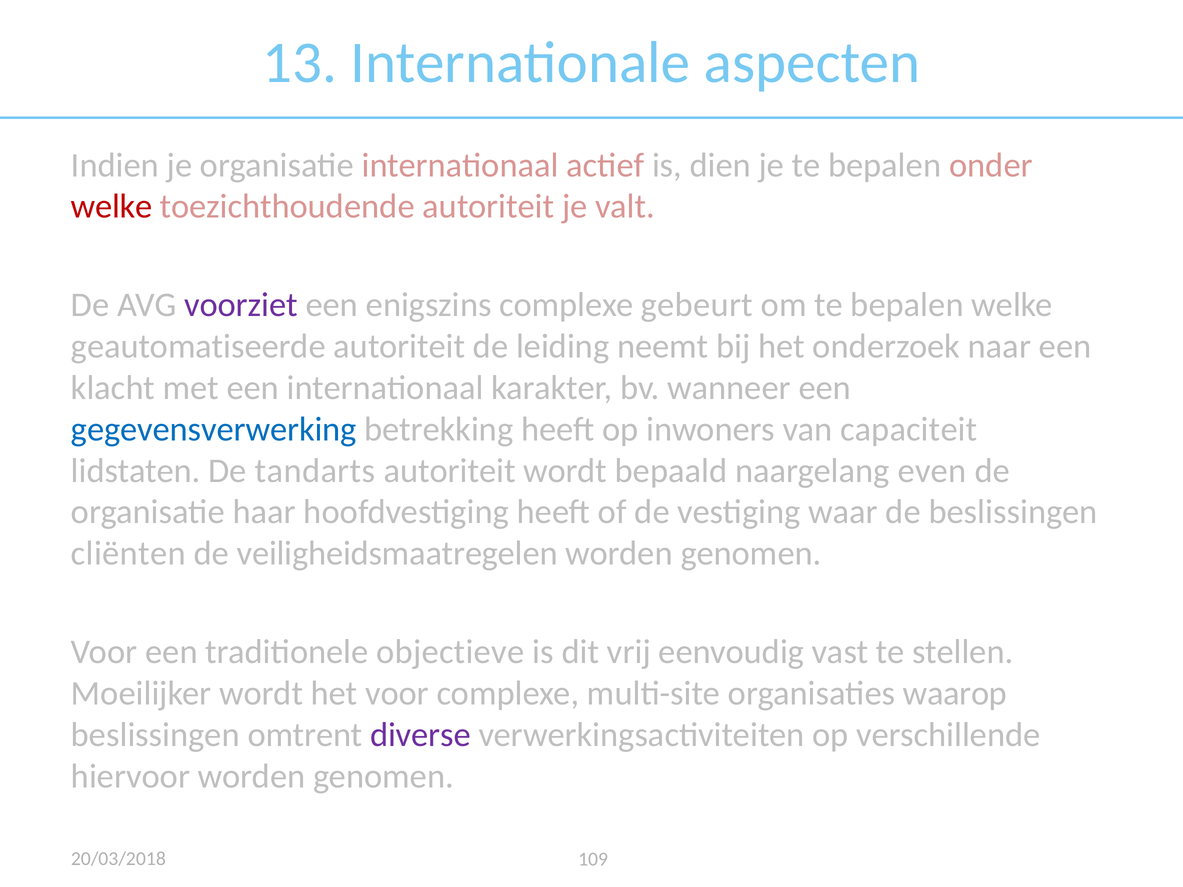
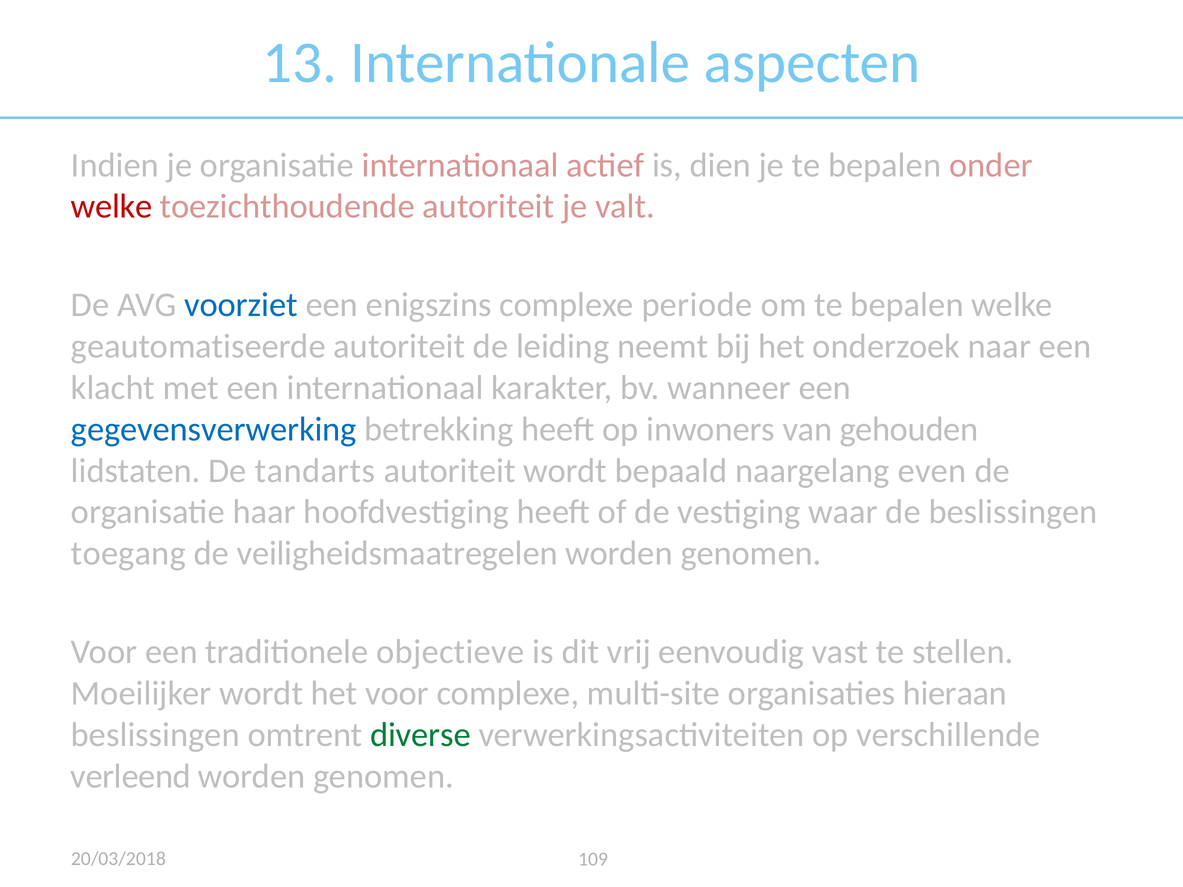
voorziet colour: purple -> blue (241, 305)
gebeurt: gebeurt -> periode (697, 305)
capaciteit: capaciteit -> gehouden (909, 429)
cliënten: cliënten -> toegang (128, 554)
waarop: waarop -> hieraan (955, 694)
diverse colour: purple -> green (421, 735)
hiervoor: hiervoor -> verleend (131, 776)
